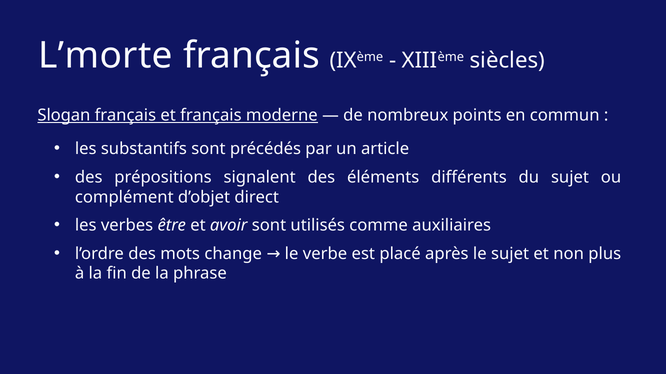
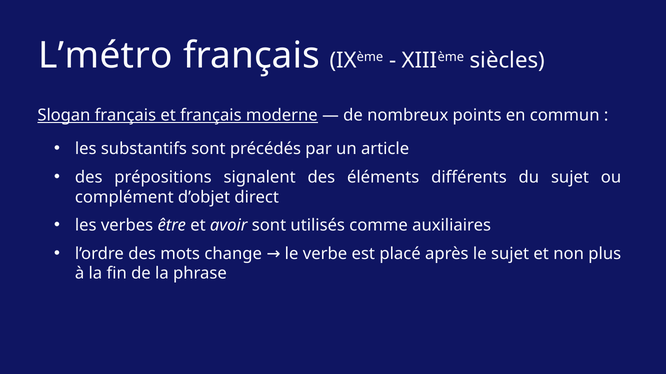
L’morte: L’morte -> L’métro (105, 56)
